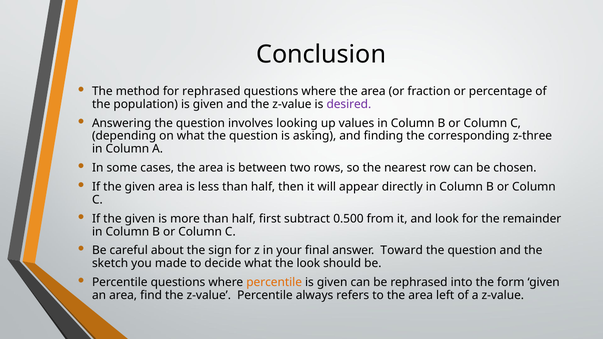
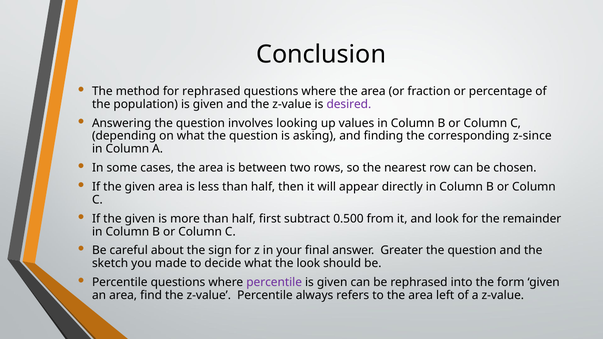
z-three: z-three -> z-since (532, 136)
Toward: Toward -> Greater (402, 251)
percentile colour: orange -> purple (274, 283)
